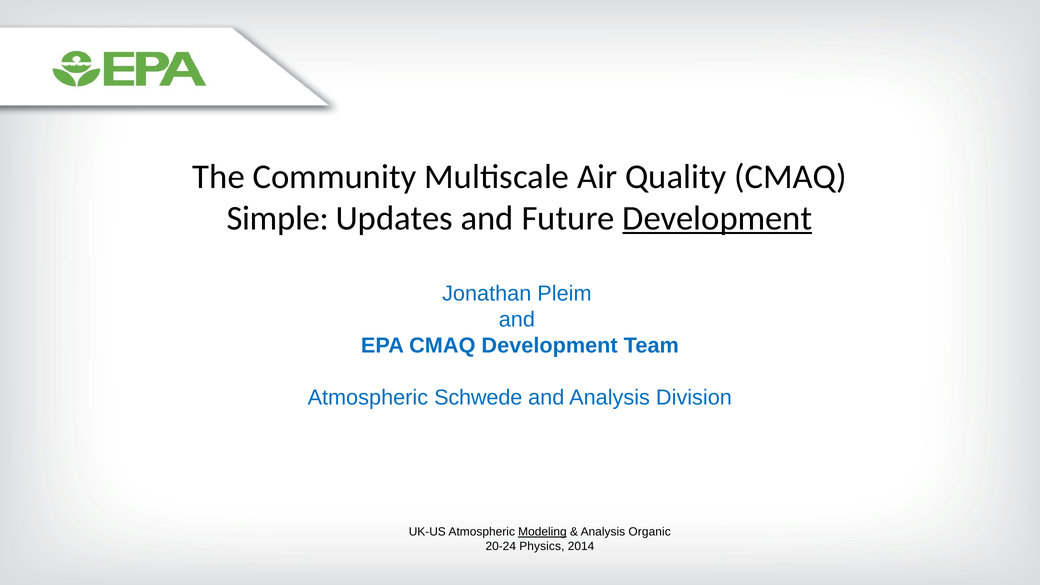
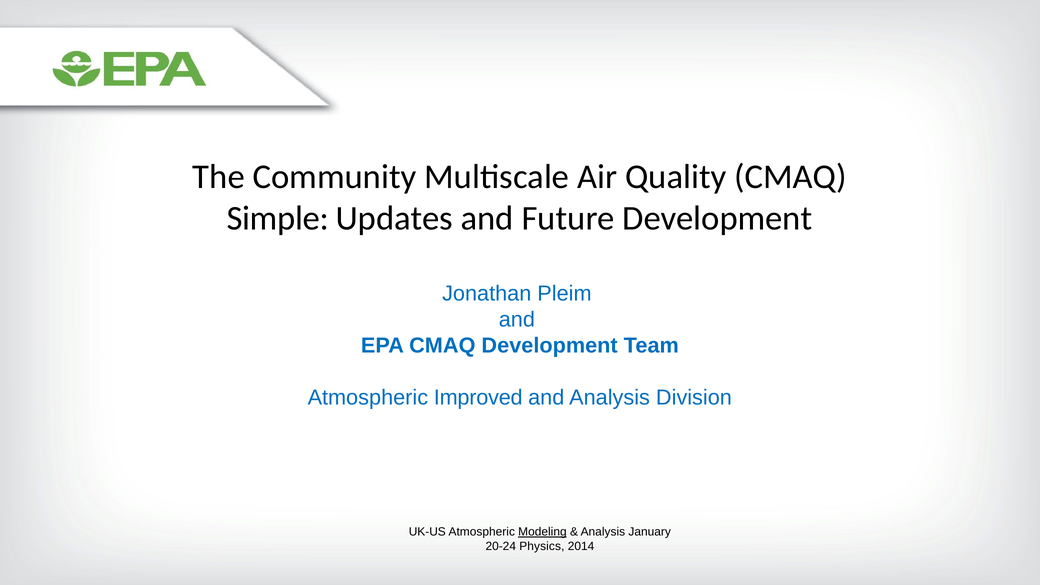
Development underline: present -> none (717, 218)
Schwede: Schwede -> Improved (478, 398)
Organic: Organic -> January (650, 532)
